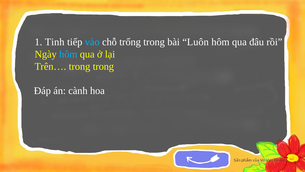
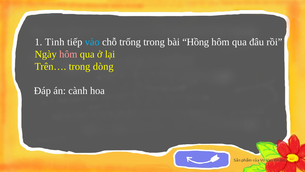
Luôn: Luôn -> Hồng (196, 42)
hôm colour: light blue -> pink (68, 54)
trong trong: trong -> dòng (103, 66)
